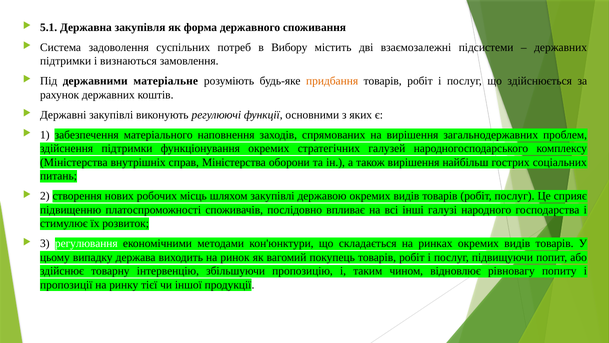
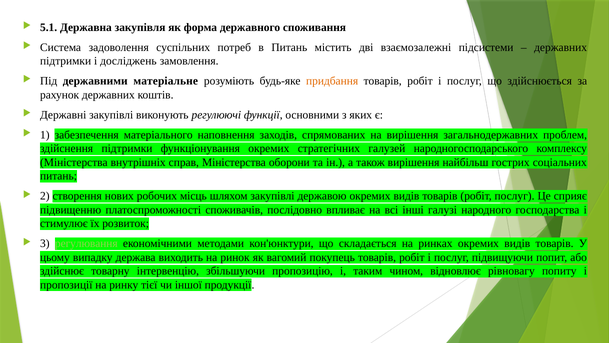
в Вибору: Вибору -> Питань (289, 47)
визнаються: визнаються -> досліджень (128, 61)
регулювання colour: white -> light green (86, 243)
